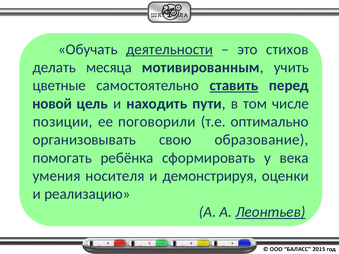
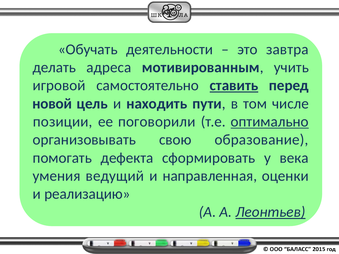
деятельности underline: present -> none (170, 49)
стихов: стихов -> завтра (287, 49)
месяца: месяца -> адреса (109, 68)
цветные: цветные -> игровой (59, 86)
оптимально underline: none -> present (270, 122)
ребёнка: ребёнка -> дефекта (127, 158)
носителя: носителя -> ведущий (115, 176)
демонстрируя: демонстрируя -> направленная (210, 176)
